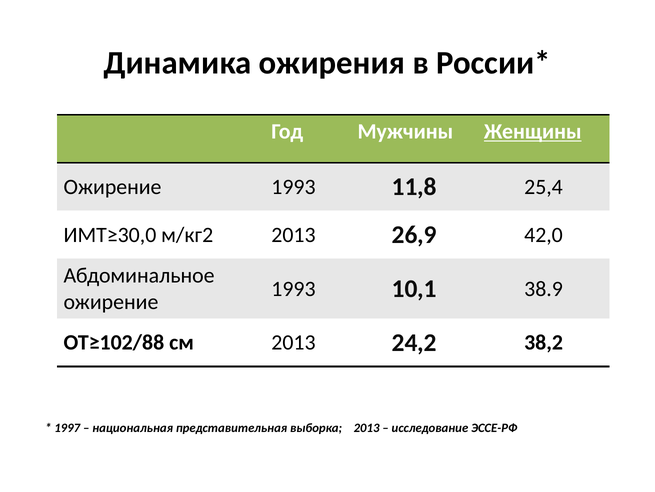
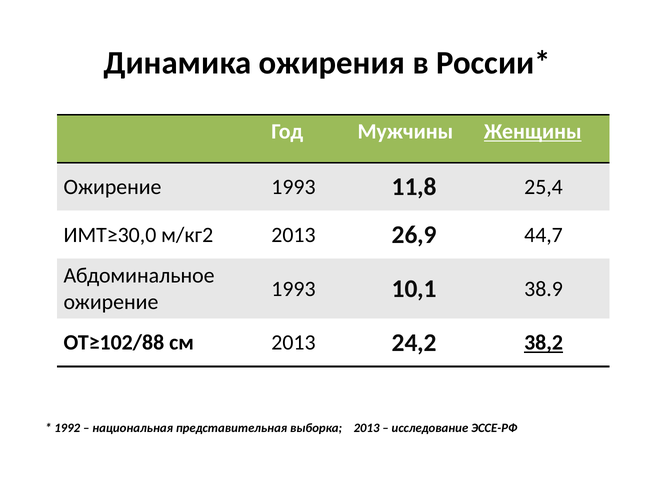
42,0: 42,0 -> 44,7 (544, 234)
38,2 underline: none -> present (544, 342)
1997: 1997 -> 1992 (67, 428)
